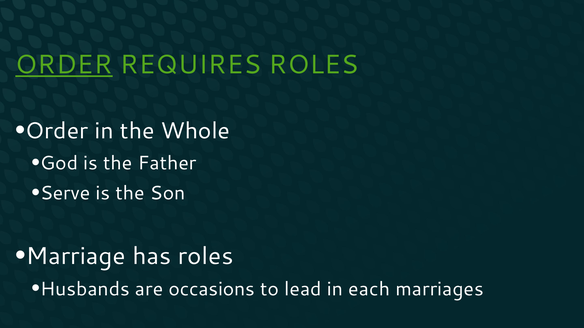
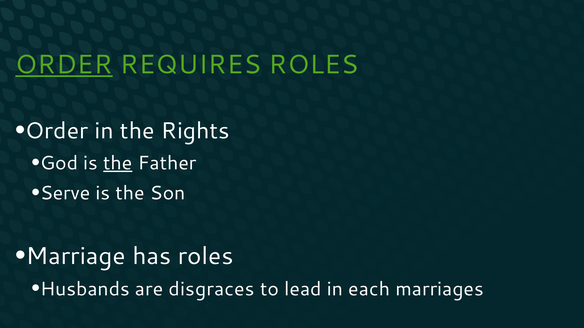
Whole: Whole -> Rights (195, 131)
the underline: none -> present (118, 163)
occasions: occasions -> disgraces (212, 289)
